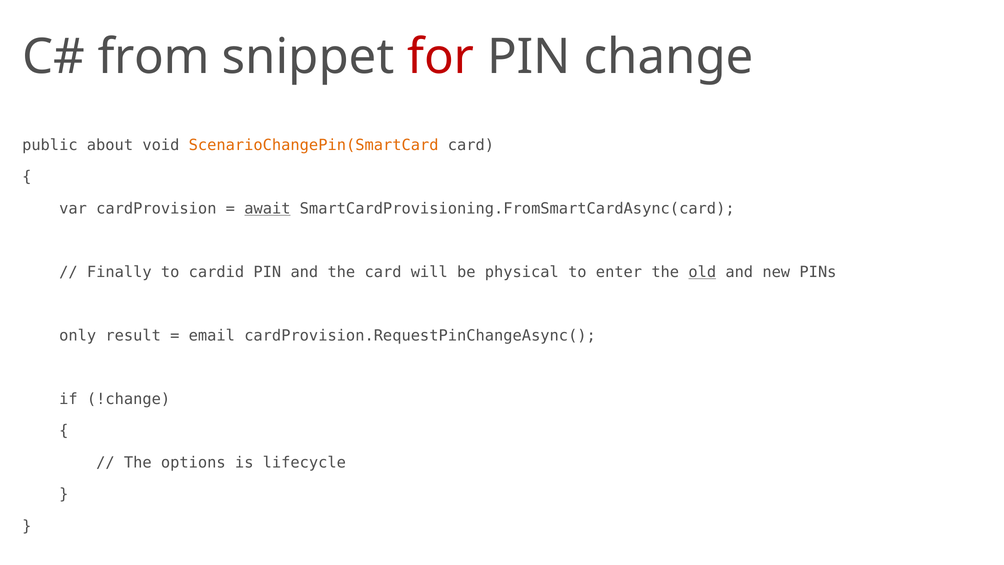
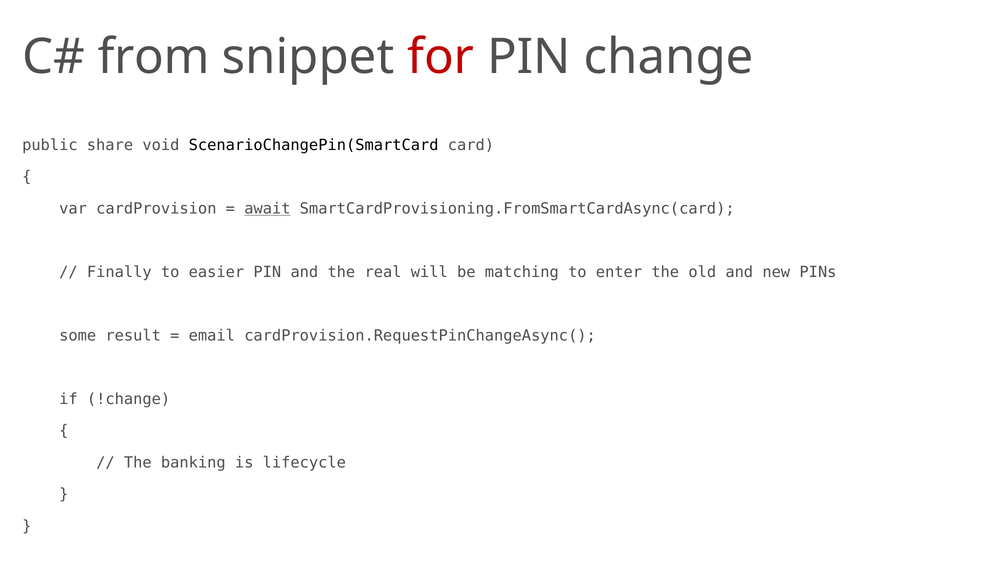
about: about -> share (110, 145)
ScenarioChangePin(SmartCard colour: orange -> black (314, 145)
cardid: cardid -> easier (216, 272)
the card: card -> real (383, 272)
physical: physical -> matching (522, 272)
old underline: present -> none (702, 272)
only: only -> some (78, 335)
options: options -> banking (193, 462)
